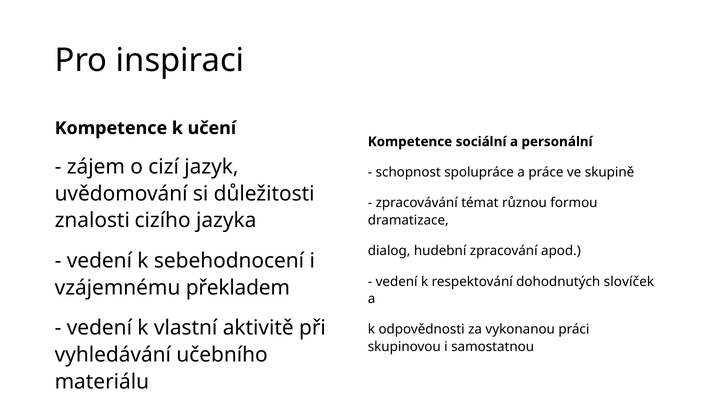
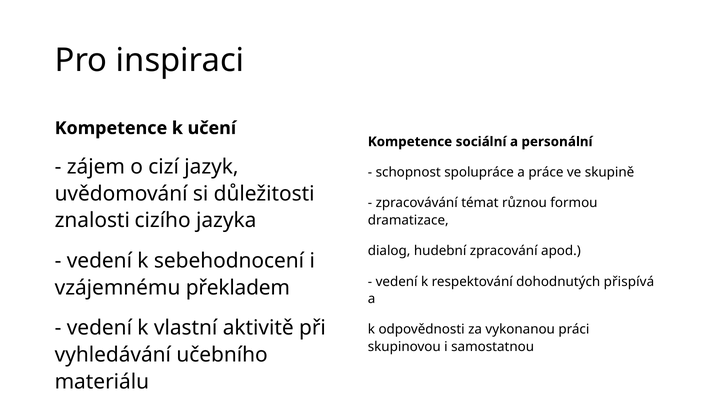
slovíček: slovíček -> přispívá (629, 281)
